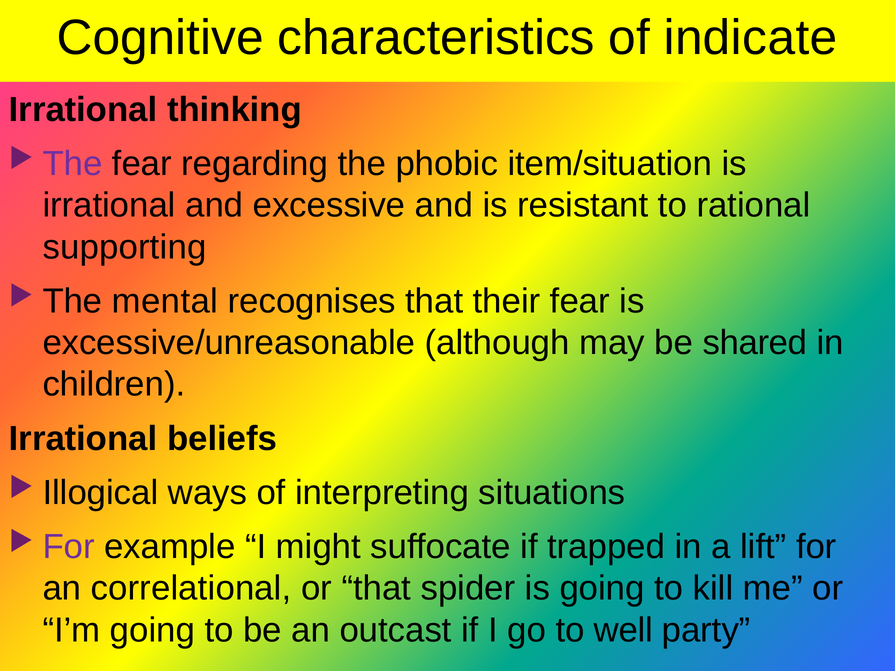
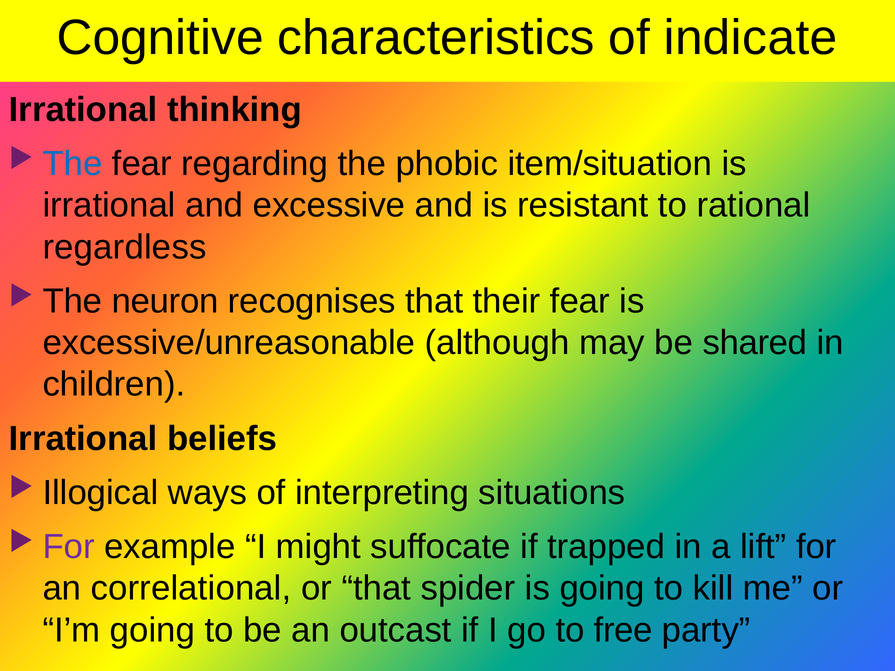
The colour: purple -> blue (72, 164)
supporting: supporting -> regardless (125, 247)
mental: mental -> neuron (165, 301)
well: well -> free (623, 630)
